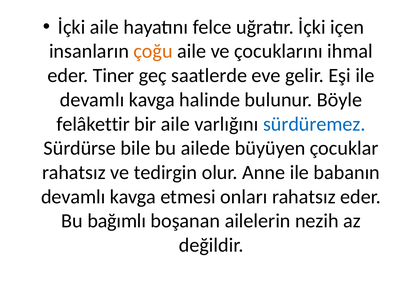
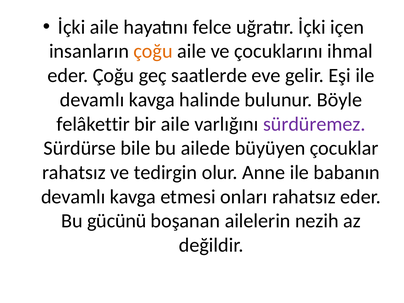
eder Tiner: Tiner -> Çoğu (113, 76)
sürdüremez colour: blue -> purple (314, 124)
bağımlı: bağımlı -> gücünü (117, 221)
